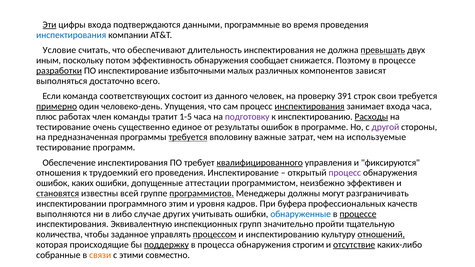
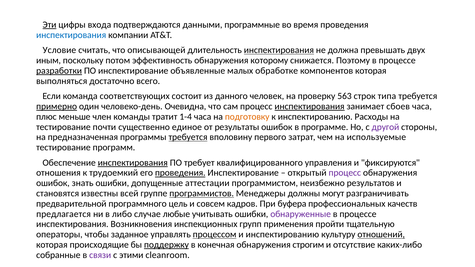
обеспечивают: обеспечивают -> описывающей (156, 50)
инспектирования underline: none -> present (279, 50)
превышать underline: present -> none (383, 50)
сообщает: сообщает -> которому (269, 60)
избыточными: избыточными -> объявленные (198, 71)
различных: различных -> обработке (277, 71)
компонентов зависят: зависят -> которая (371, 71)
391: 391 -> 563 (344, 96)
свои: свои -> типа (387, 96)
Упущения: Упущения -> Очевидна (185, 106)
занимает входа: входа -> сбоев (398, 106)
работах: работах -> меньше (75, 117)
1-5: 1-5 -> 1-4 (186, 117)
подготовку colour: purple -> orange (247, 117)
Расходы underline: present -> none (371, 117)
очень: очень -> почти (104, 127)
важные: важные -> первого (270, 137)
инспектирования underline: none -> present (133, 163)
квалифицированного underline: present -> none (260, 163)
проведения underline: none -> present (180, 173)
каких: каких -> знать (83, 183)
эффективен: эффективен -> результатов (371, 183)
становятся underline: present -> none (58, 194)
инспектировании: инспектировании -> предварительной (71, 204)
этим: этим -> цель (178, 204)
уровня: уровня -> совсем (211, 204)
выполняются: выполняются -> предлагается (64, 214)
других: других -> любые (176, 214)
обнаруженные colour: blue -> purple (301, 214)
процессе underline: present -> none (358, 214)
Эквивалентную: Эквивалентную -> Возникновения (141, 224)
значительно: значительно -> применения (289, 224)
количества: количества -> операторы (59, 235)
процесса: процесса -> конечная (216, 245)
отсутствие underline: present -> none (354, 245)
связи colour: orange -> purple (100, 255)
совместно: совместно -> cleanroom (168, 255)
